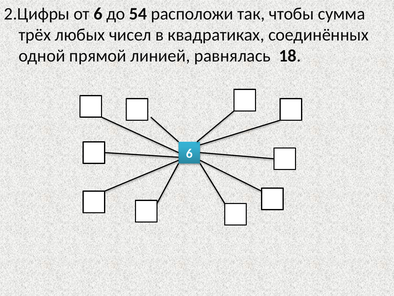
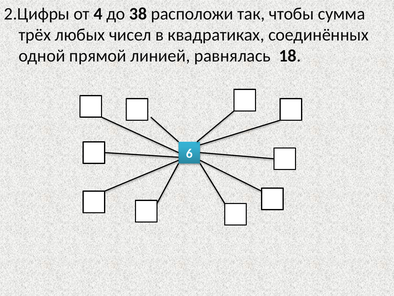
от 6: 6 -> 4 (98, 14)
54: 54 -> 38 (138, 14)
